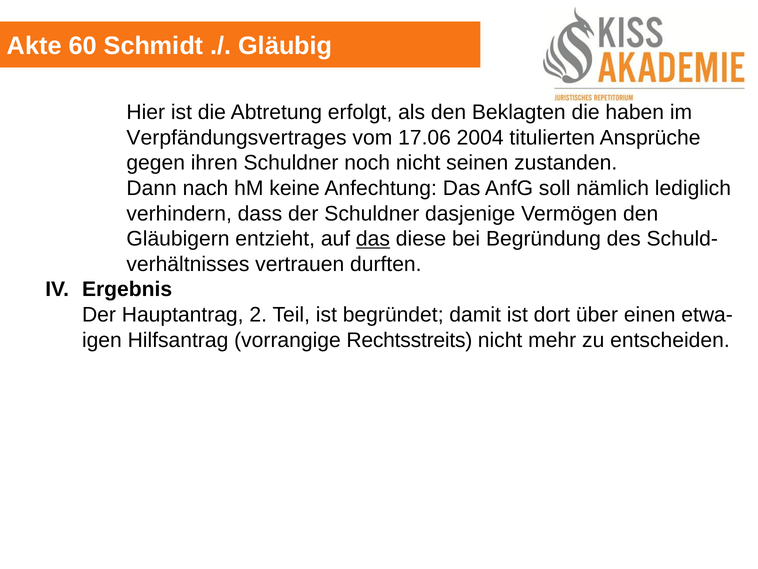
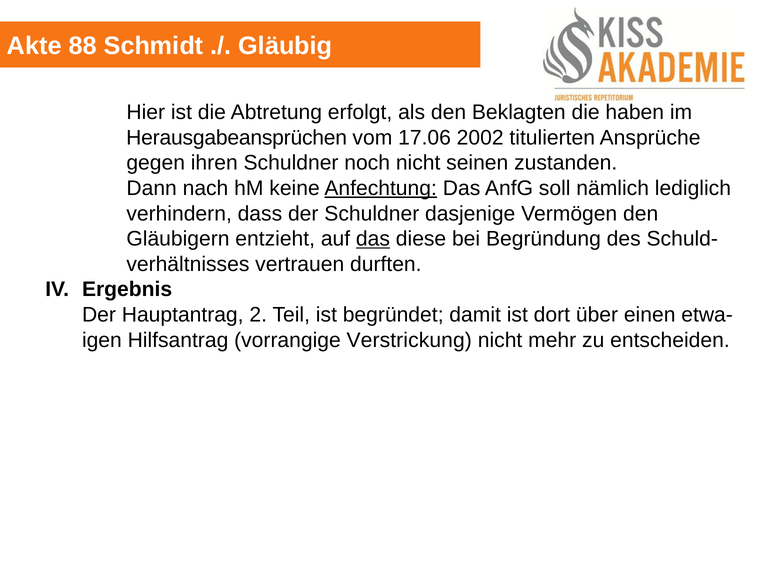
60: 60 -> 88 (83, 46)
Verpfändungsvertrages: Verpfändungsvertrages -> Herausgabeansprüchen (237, 138)
2004: 2004 -> 2002 (480, 138)
Anfechtung underline: none -> present (381, 188)
Rechtsstreits: Rechtsstreits -> Verstrickung (409, 340)
